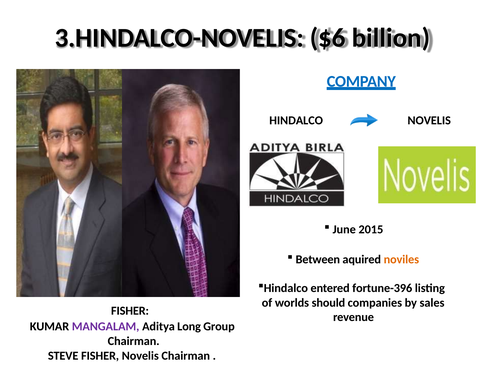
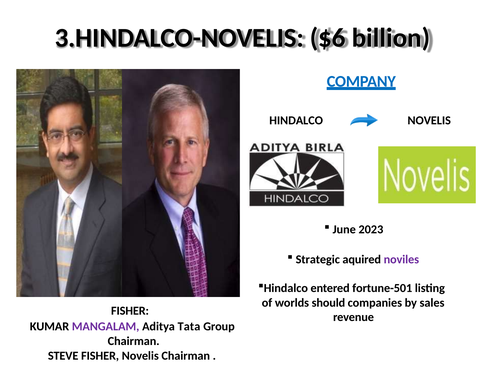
2015: 2015 -> 2023 (371, 229)
Between: Between -> Strategic (318, 259)
noviles colour: orange -> purple (401, 259)
fortune-396: fortune-396 -> fortune-501 (382, 288)
Long: Long -> Tata (189, 327)
